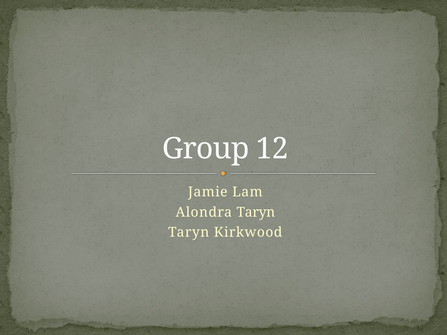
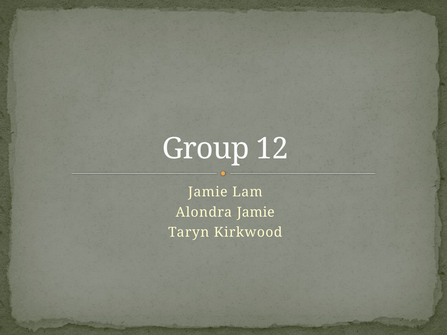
Alondra Taryn: Taryn -> Jamie (256, 212)
